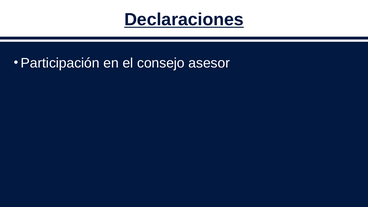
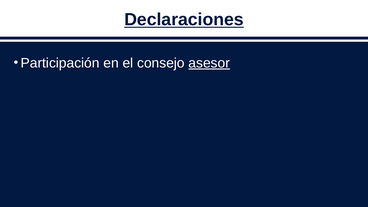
asesor underline: none -> present (209, 63)
